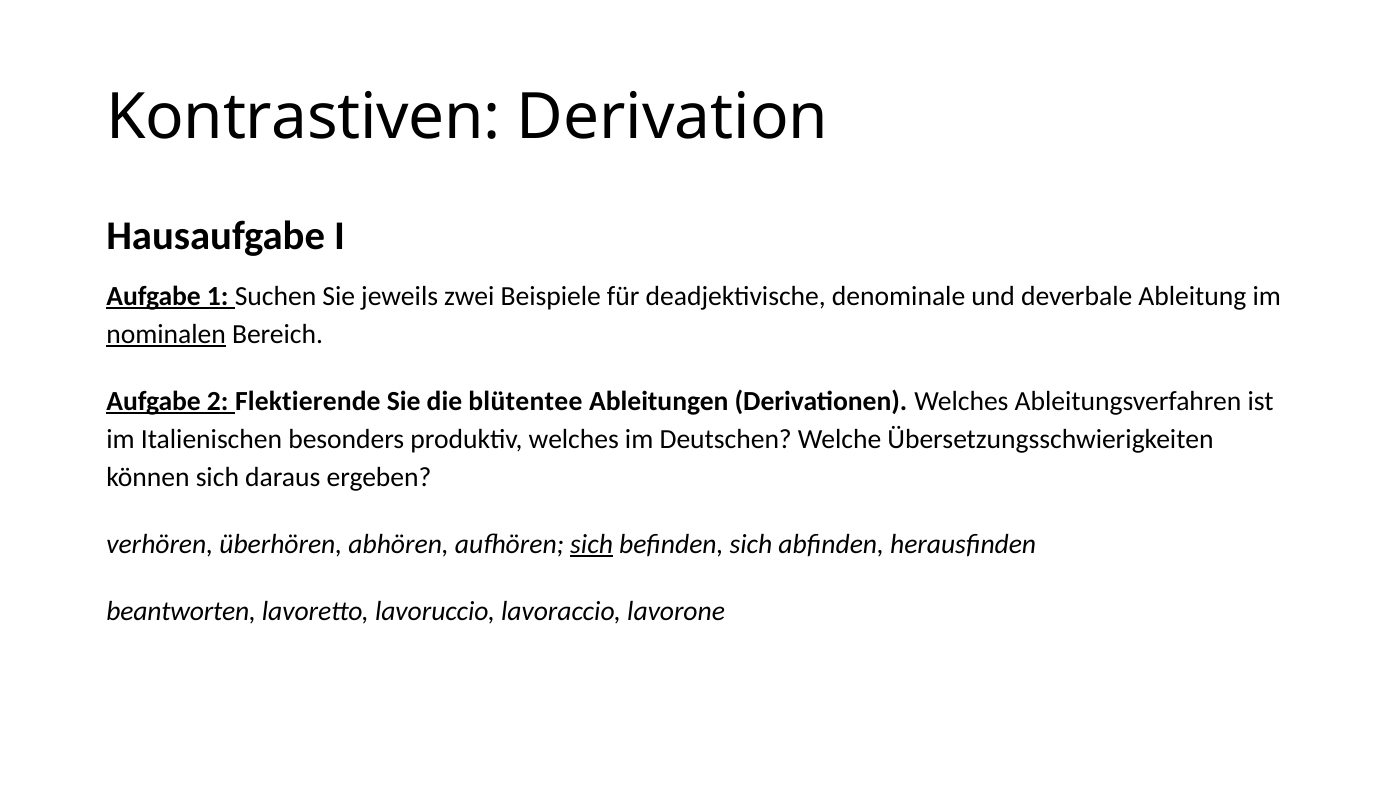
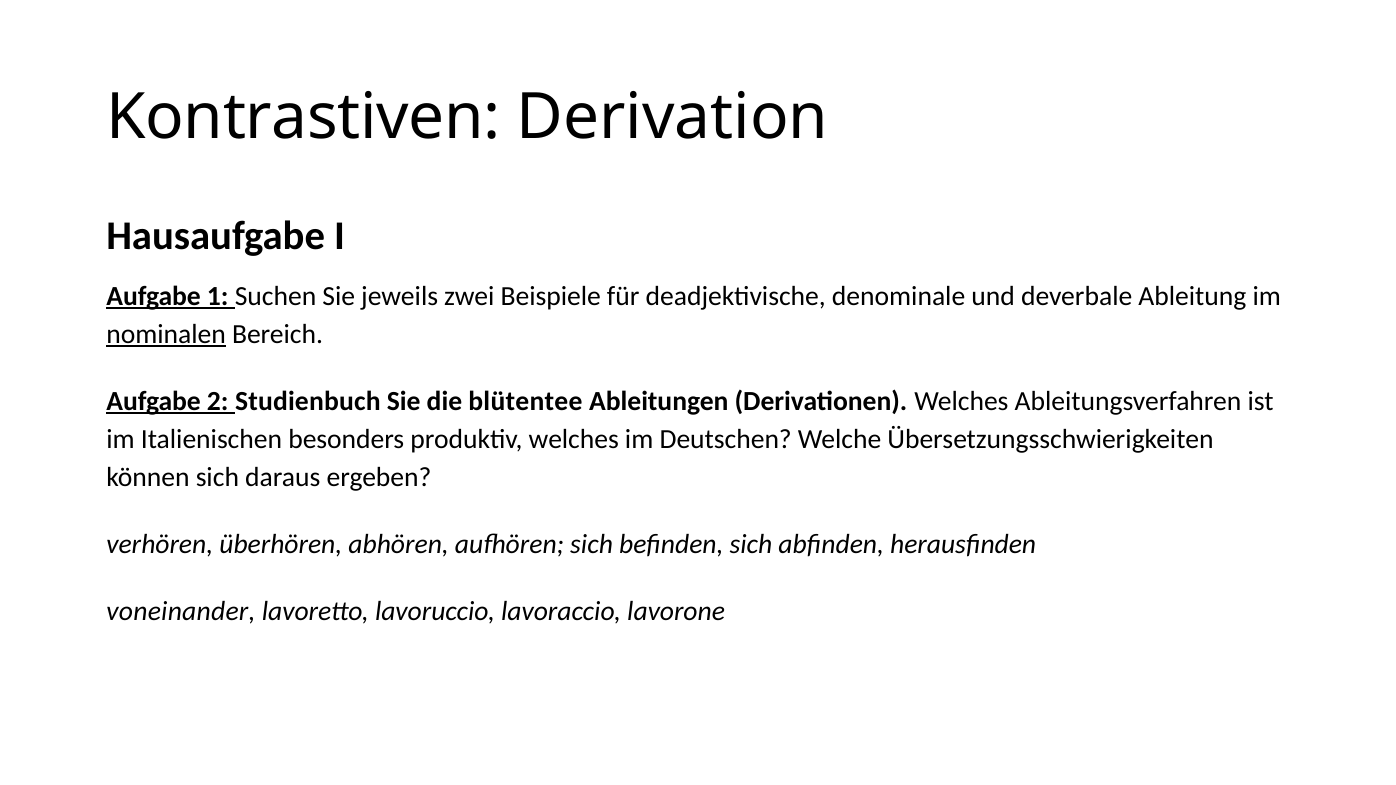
Flektierende: Flektierende -> Studienbuch (308, 401)
sich underline: present -> none (592, 545)
beantworten: beantworten -> voneinander (181, 612)
